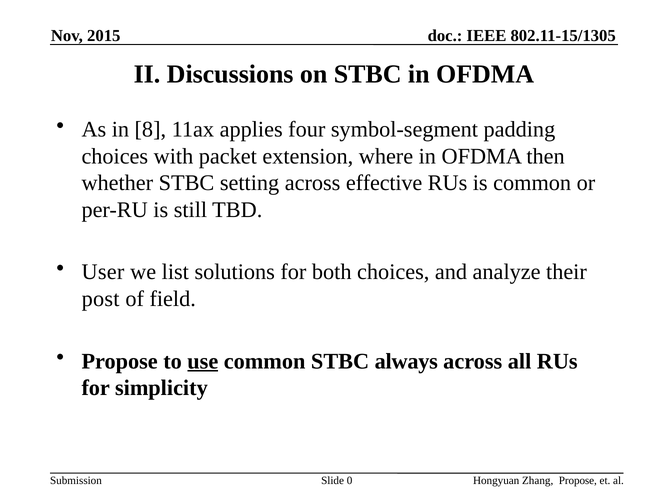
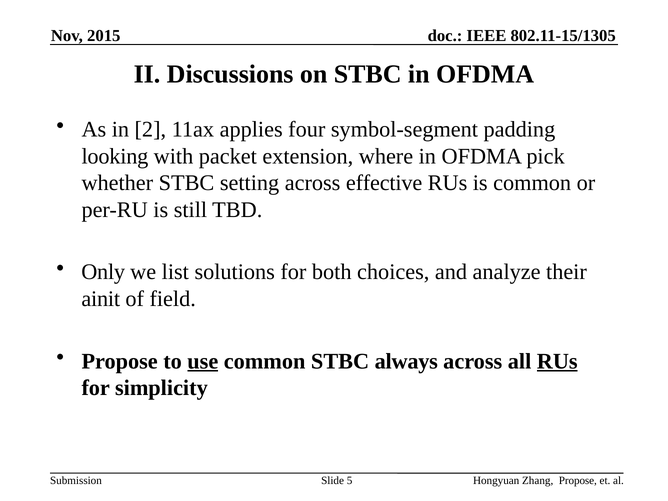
8: 8 -> 2 (150, 130)
choices: choices -> looking (115, 156)
then: then -> pick (546, 156)
User: User -> Only (103, 272)
post: post -> ainit (101, 299)
RUs underline: none -> present (557, 361)
0: 0 -> 5 (350, 480)
